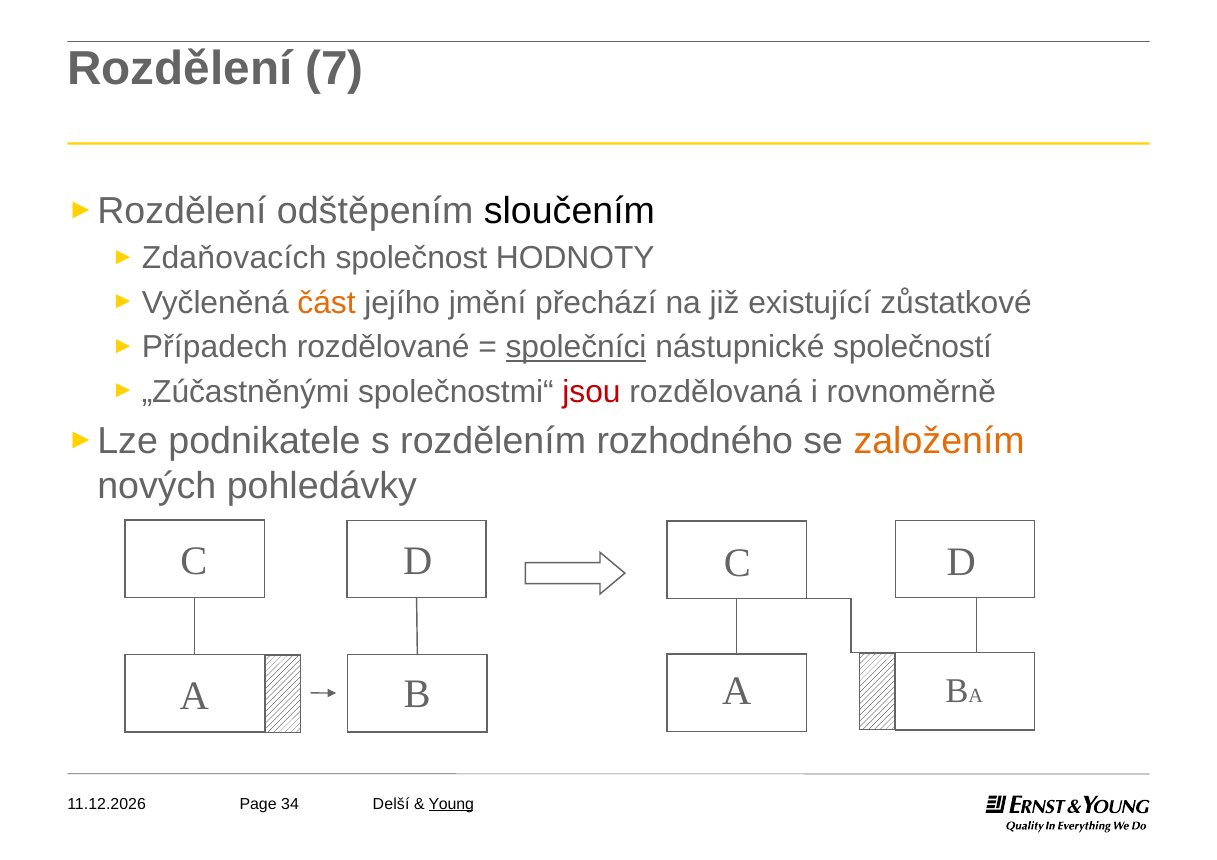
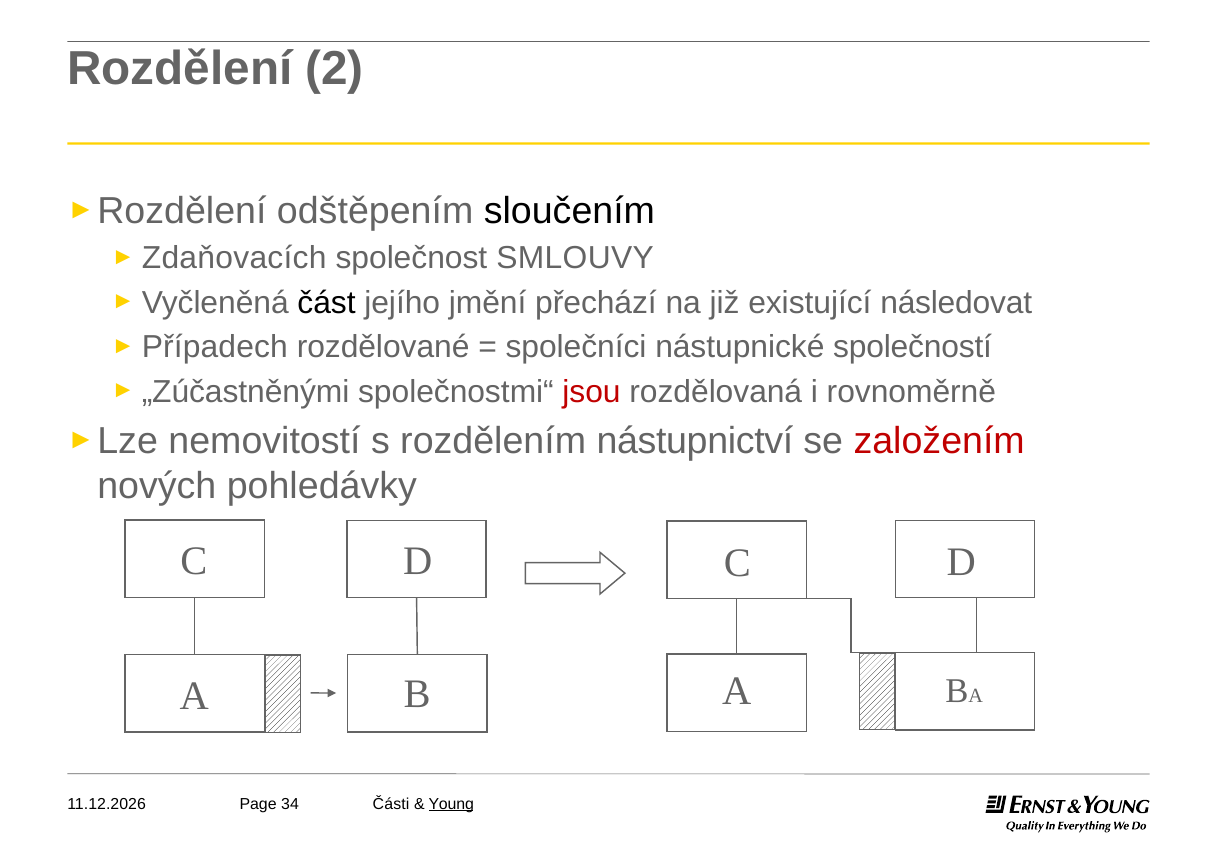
7: 7 -> 2 (335, 69)
HODNOTY: HODNOTY -> SMLOUVY (575, 259)
část colour: orange -> black (327, 303)
zůstatkové: zůstatkové -> následovat (956, 303)
společníci underline: present -> none (576, 348)
podnikatele: podnikatele -> nemovitostí (264, 442)
rozhodného: rozhodného -> nástupnictví (695, 442)
založením colour: orange -> red (939, 442)
Delší: Delší -> Části (391, 804)
